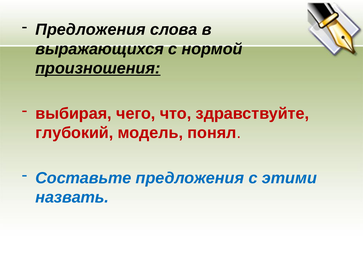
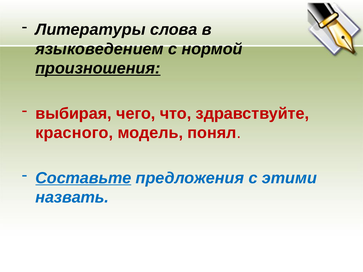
Предложения: Предложения -> Литературы (91, 30)
выражающихся: выражающихся -> языковедением (100, 49)
глубокий: глубокий -> красного (74, 133)
Составьте underline: none -> present (83, 178)
